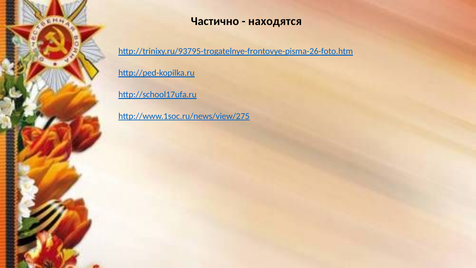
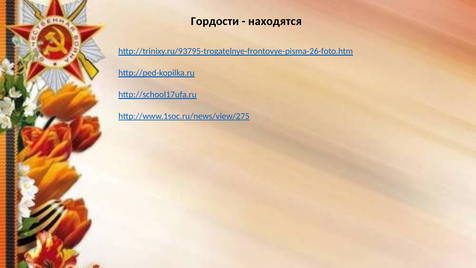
Частично: Частично -> Гордости (215, 21)
